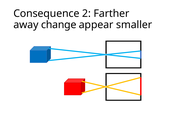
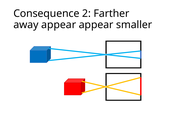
away change: change -> appear (59, 25)
